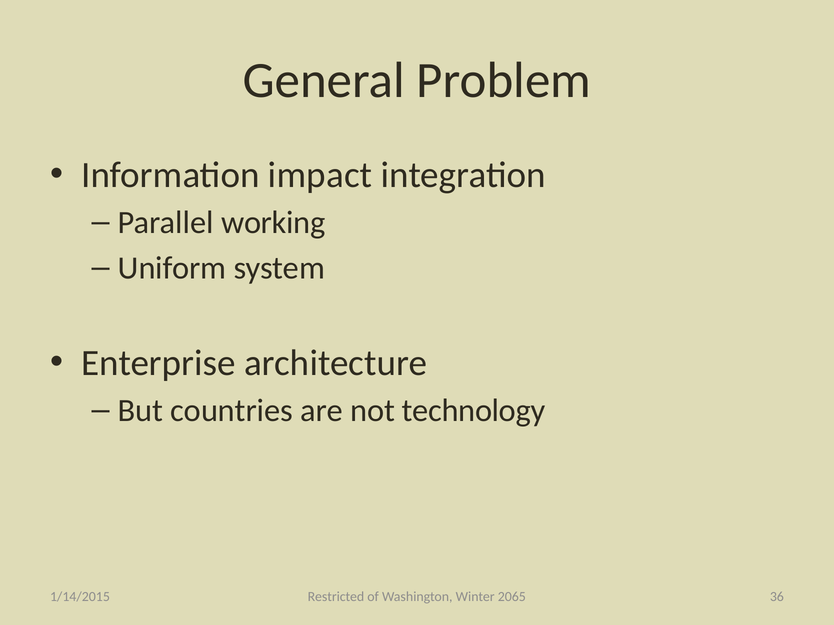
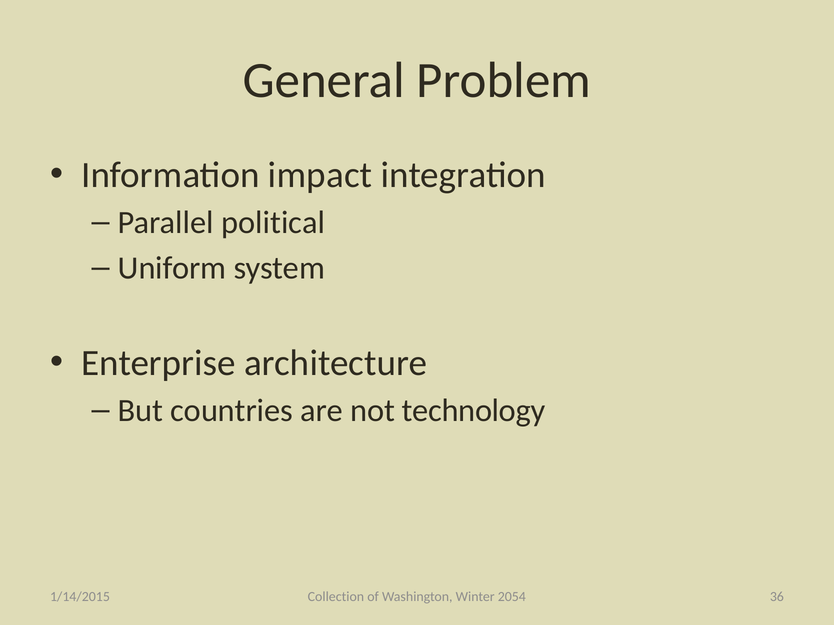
working: working -> political (273, 223)
Restricted: Restricted -> Collection (336, 597)
2065: 2065 -> 2054 (512, 597)
